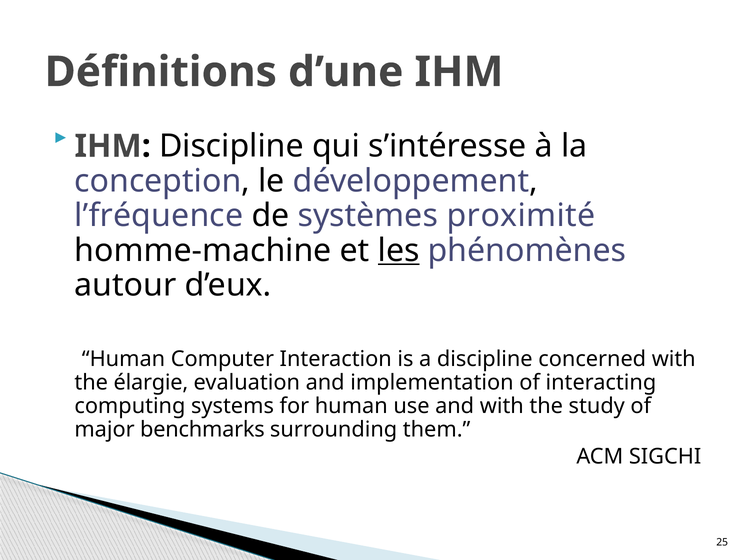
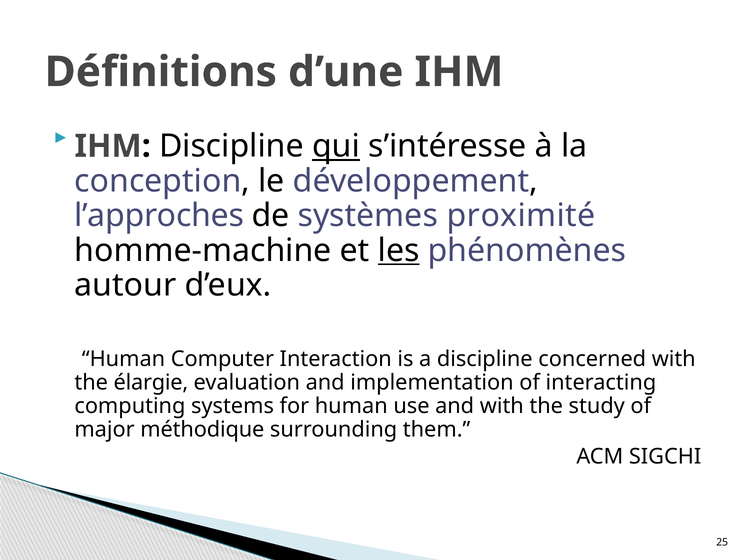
qui underline: none -> present (336, 146)
l’fréquence: l’fréquence -> l’approches (159, 215)
benchmarks: benchmarks -> méthodique (202, 429)
